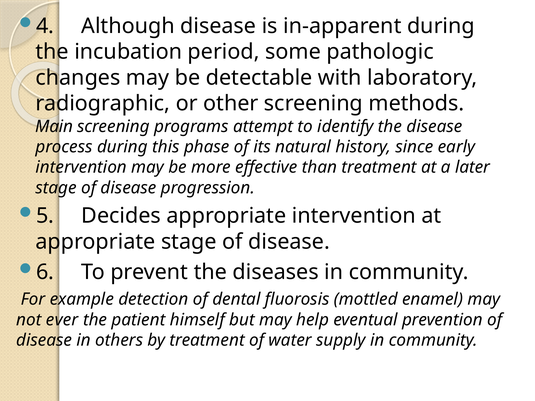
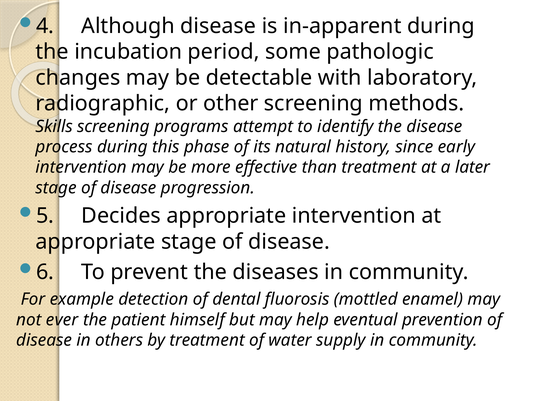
Main: Main -> Skills (54, 126)
